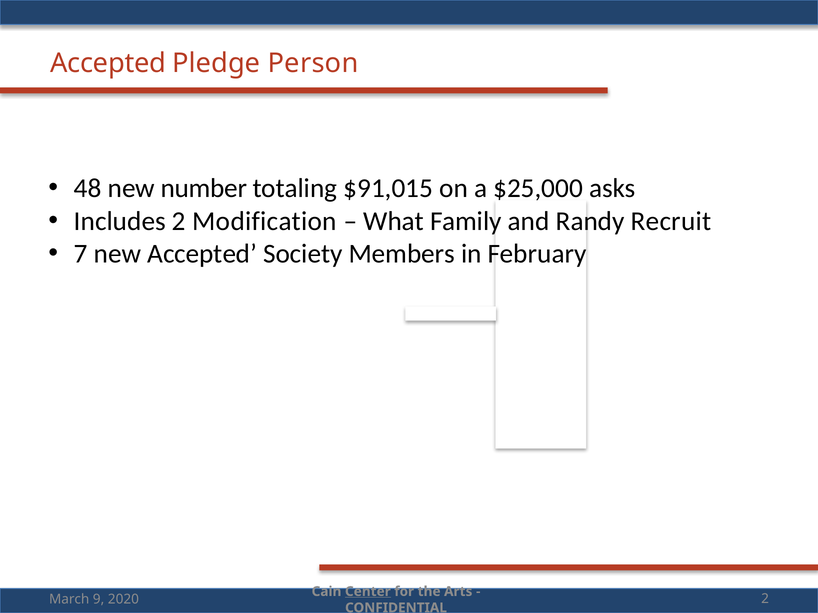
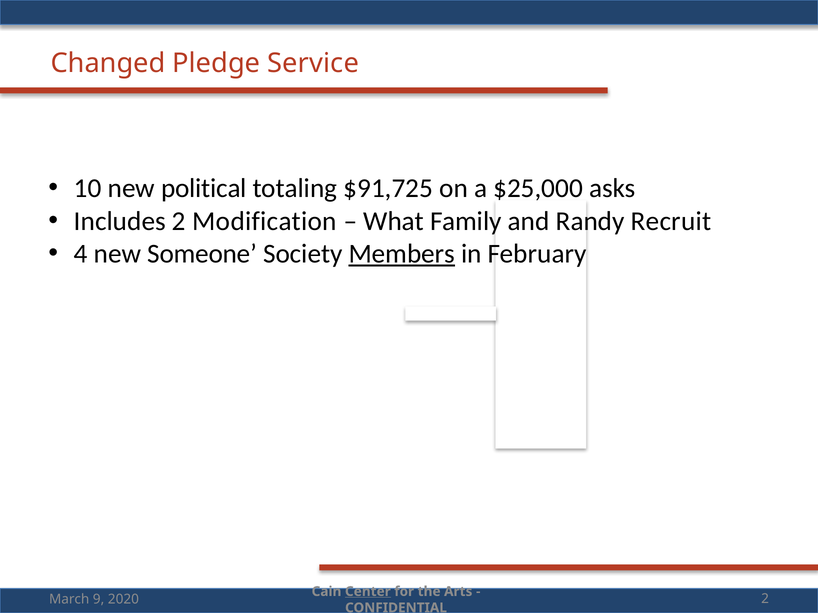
Accepted: Accepted -> Changed (108, 63)
Person: Person -> Service (313, 63)
48: 48 -> 10 (88, 189)
number: number -> political (204, 189)
$91,015: $91,015 -> $91,725 (388, 189)
7: 7 -> 4 (81, 254)
new Accepted: Accepted -> Someone (202, 254)
Members underline: none -> present (402, 254)
